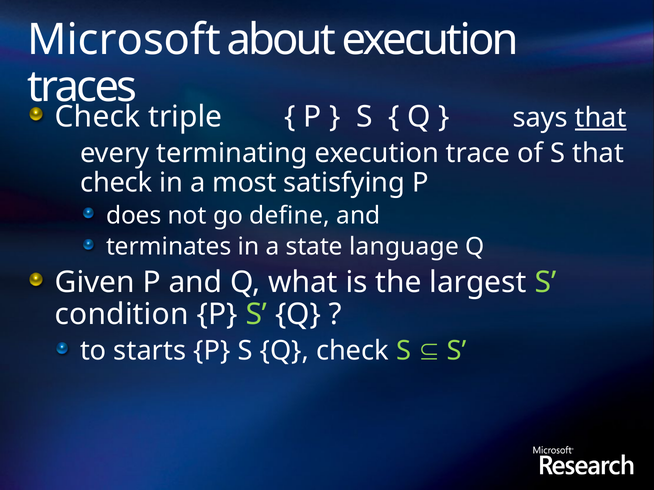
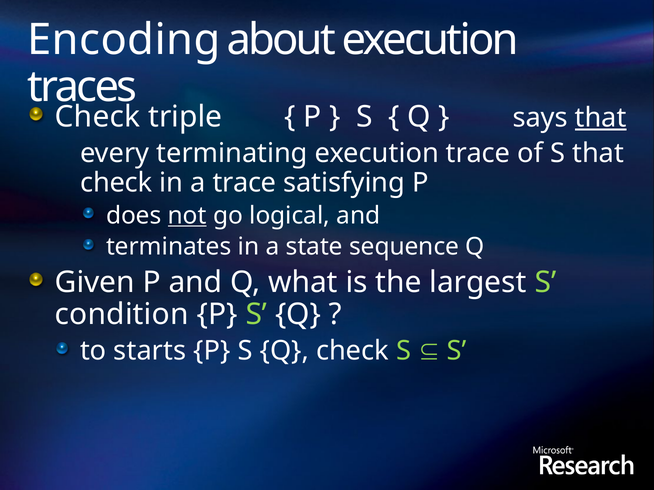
Microsoft: Microsoft -> Encoding (124, 40)
a most: most -> trace (244, 183)
not underline: none -> present (187, 216)
define: define -> logical (290, 216)
language: language -> sequence (404, 247)
